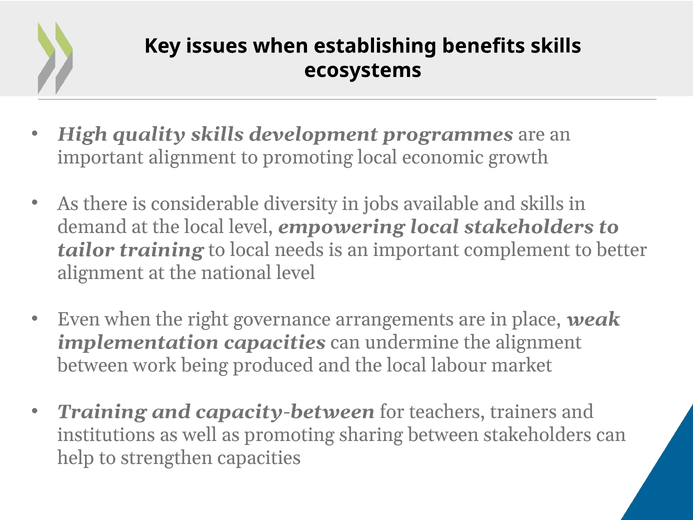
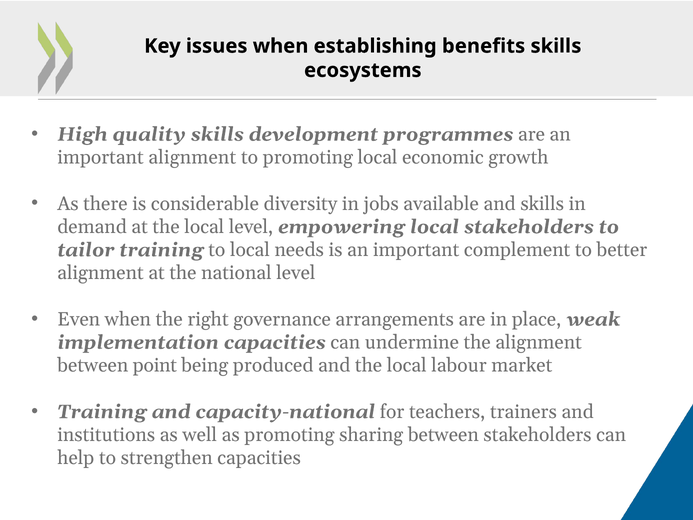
work: work -> point (155, 365)
capacity-between: capacity-between -> capacity-national (285, 412)
